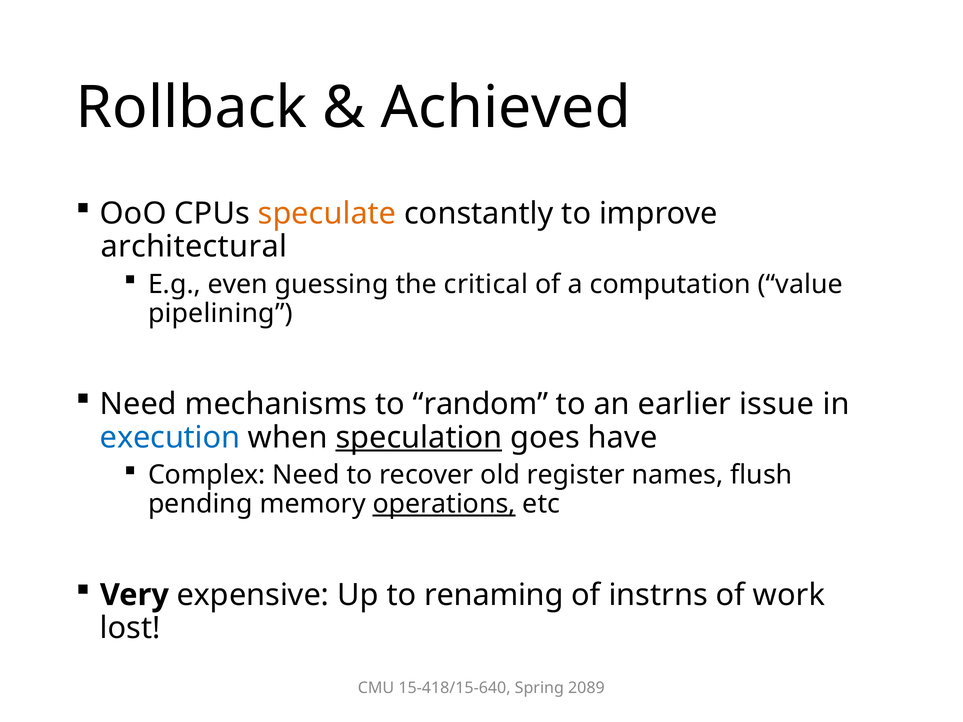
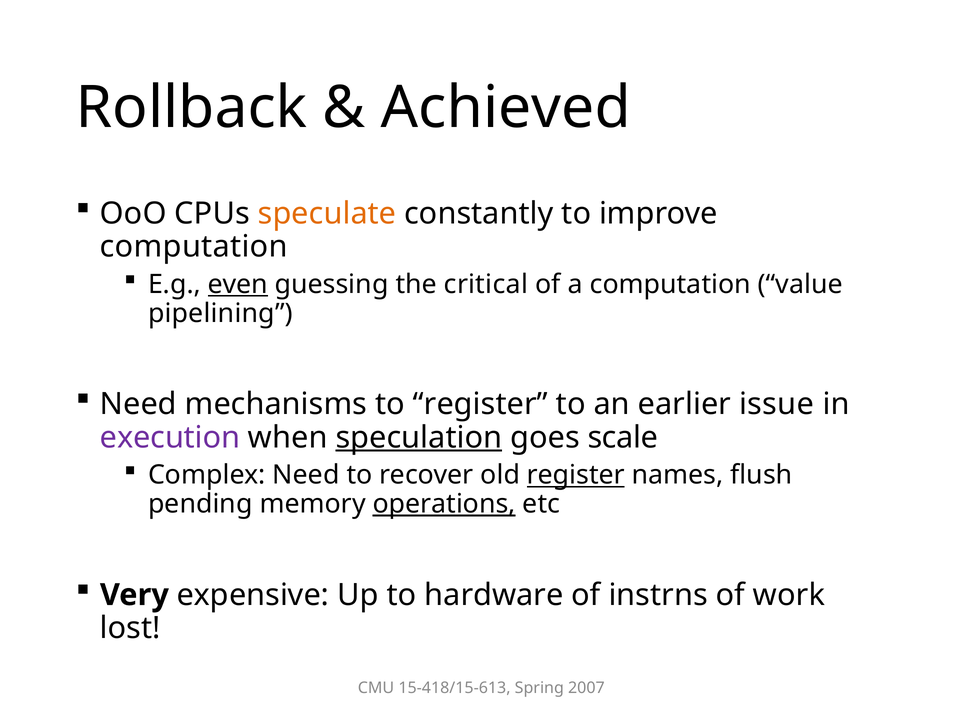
architectural: architectural -> computation (194, 247)
even underline: none -> present (238, 284)
to random: random -> register (480, 404)
execution colour: blue -> purple (170, 438)
have: have -> scale (623, 438)
register underline: none -> present (576, 475)
renaming: renaming -> hardware (494, 595)
15-418/15-640: 15-418/15-640 -> 15-418/15-613 (454, 688)
2089: 2089 -> 2007 (586, 688)
